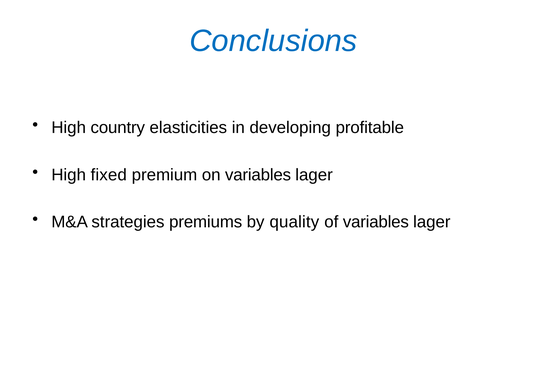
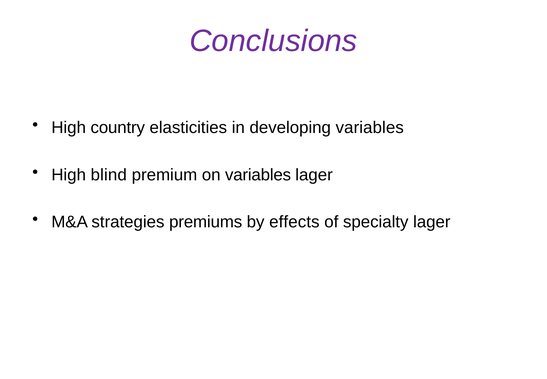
Conclusions colour: blue -> purple (273, 41)
developing profitable: profitable -> variables (370, 128)
fixed: fixed -> blind (109, 175)
quality: quality -> effects (294, 222)
of variables: variables -> specialty (376, 222)
